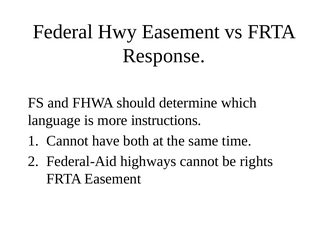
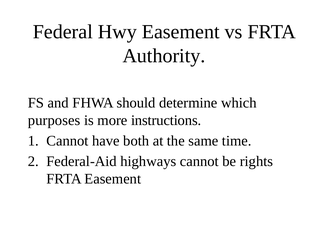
Response: Response -> Authority (164, 56)
language: language -> purposes (54, 120)
